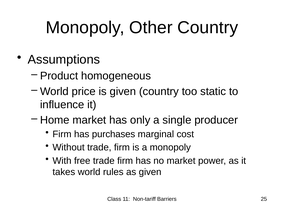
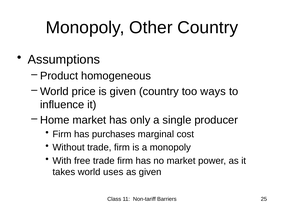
static: static -> ways (213, 91)
rules: rules -> uses (113, 172)
